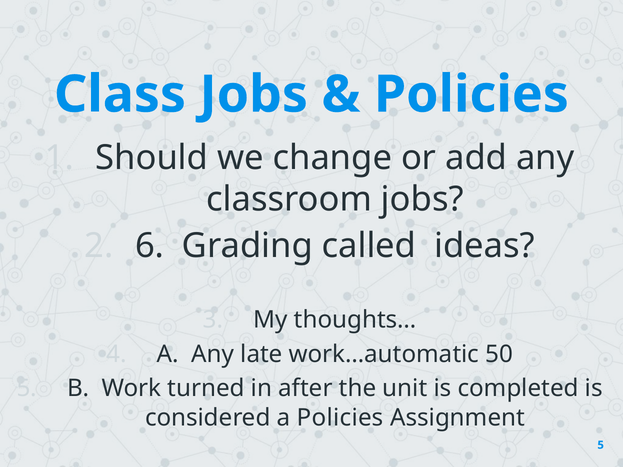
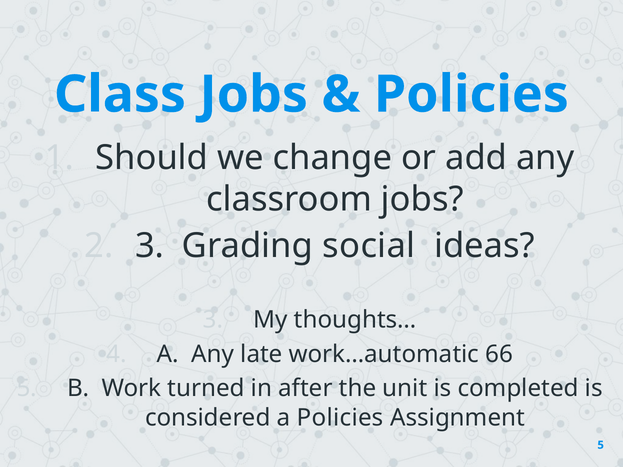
2 6: 6 -> 3 (150, 246)
called: called -> social (369, 246)
50: 50 -> 66 (499, 354)
